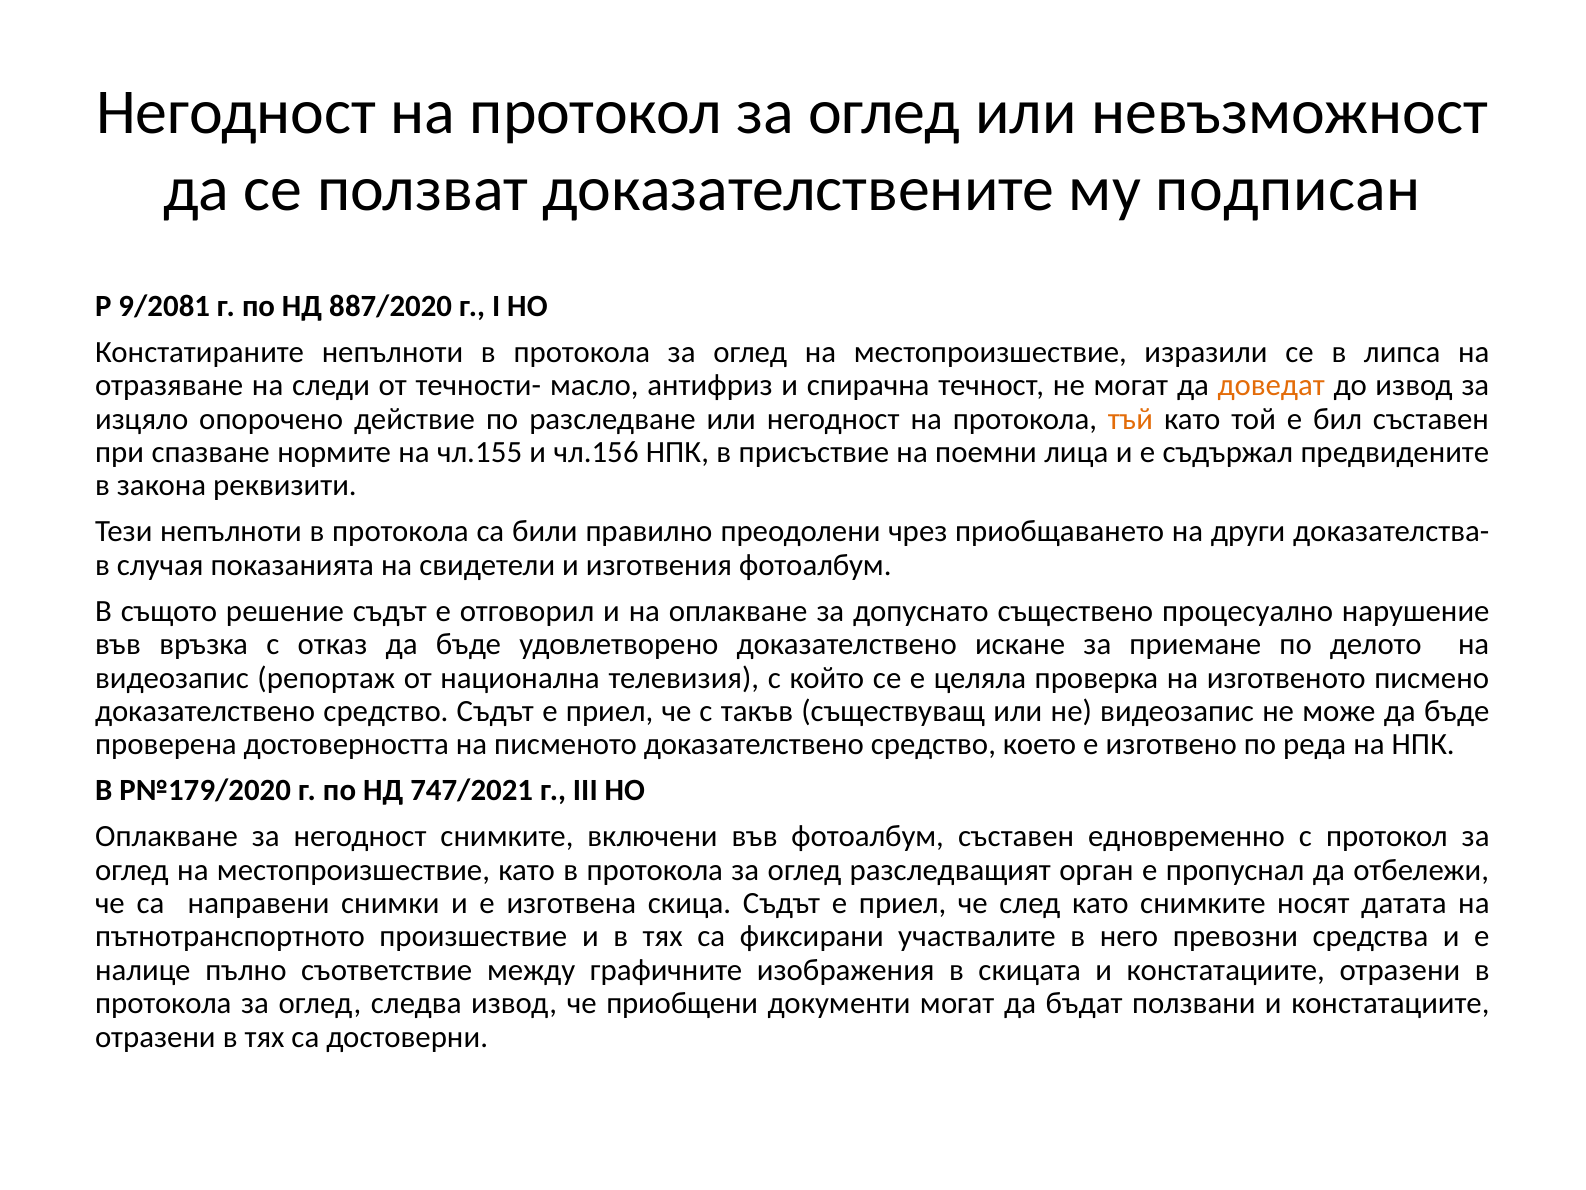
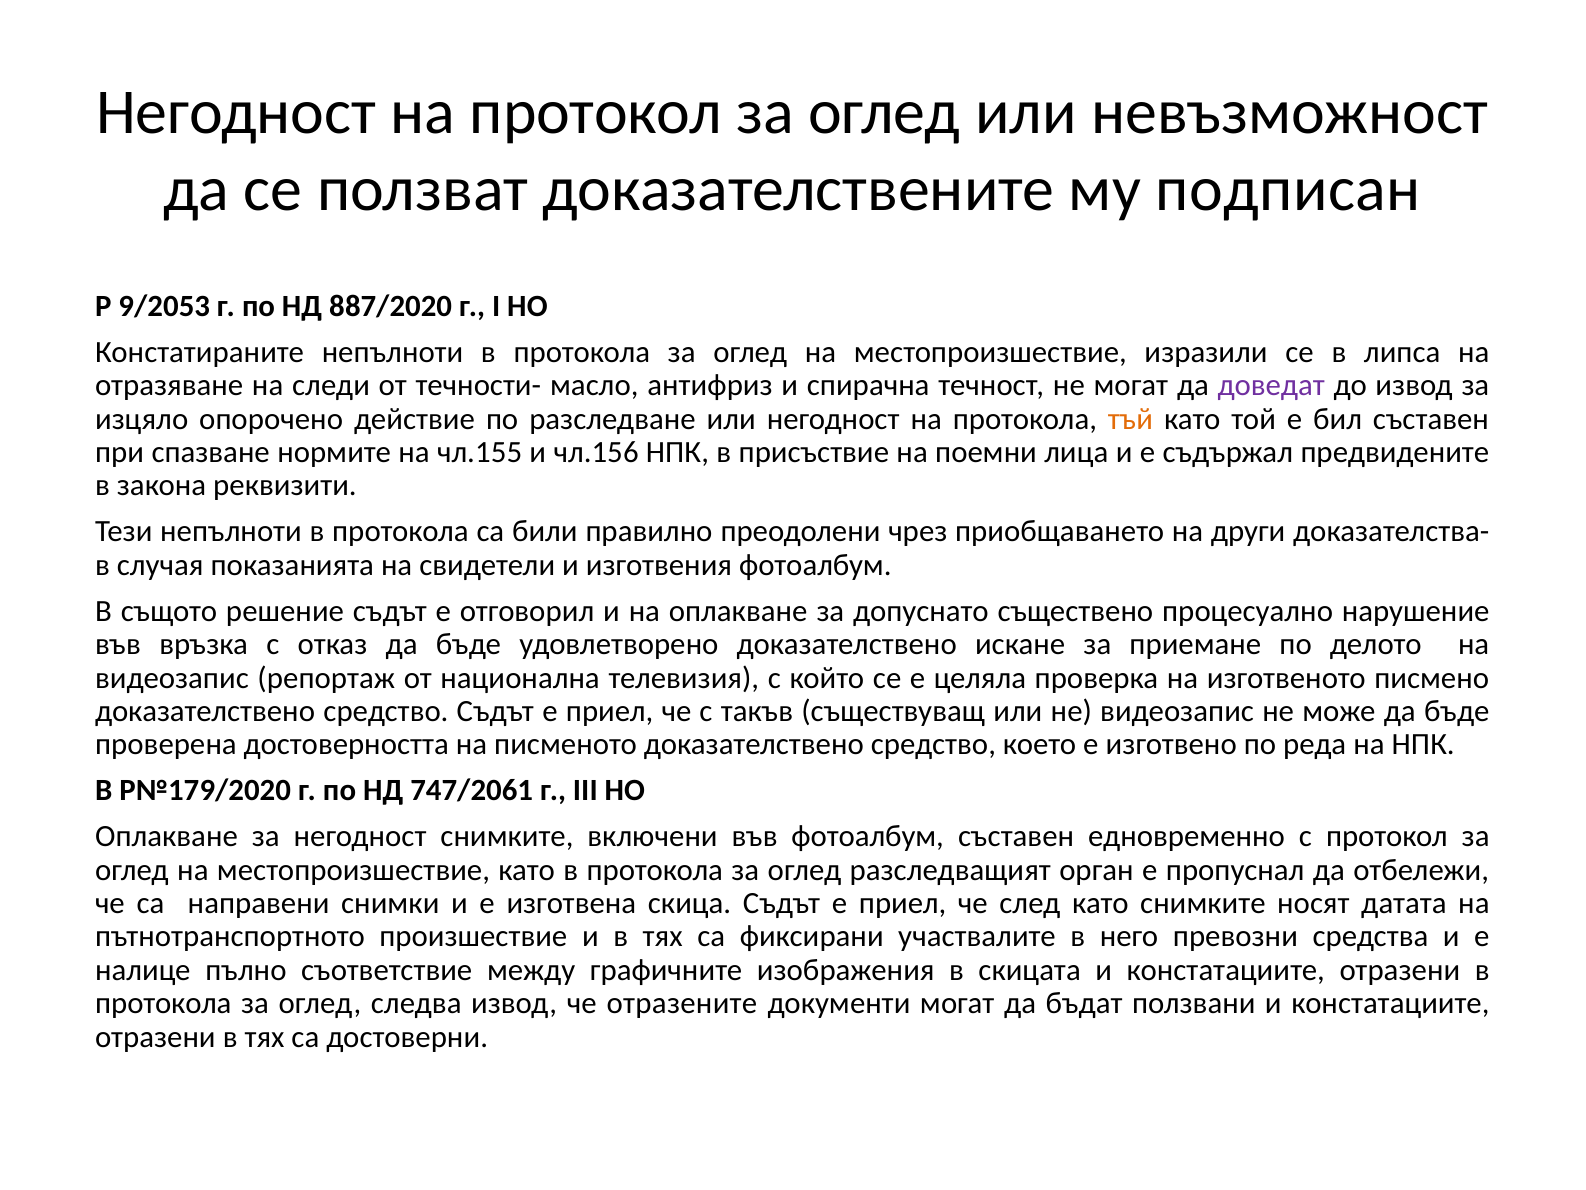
9/2081: 9/2081 -> 9/2053 (164, 306)
доведат colour: orange -> purple (1271, 386)
747/2021: 747/2021 -> 747/2061 (472, 790)
приобщени: приобщени -> отразените (682, 1003)
